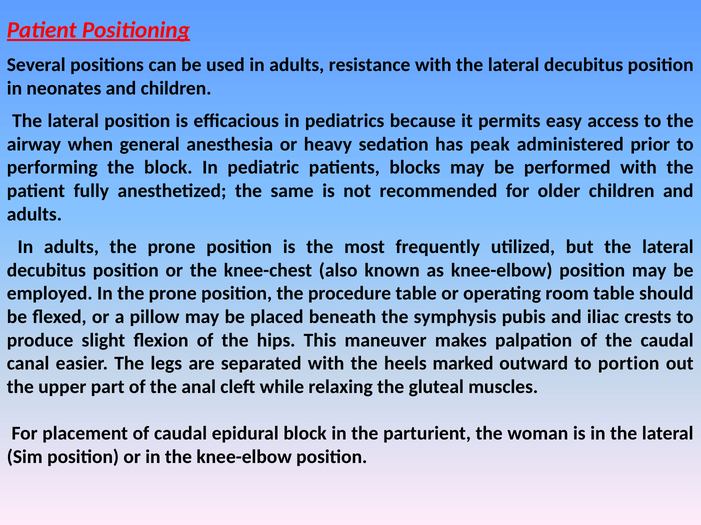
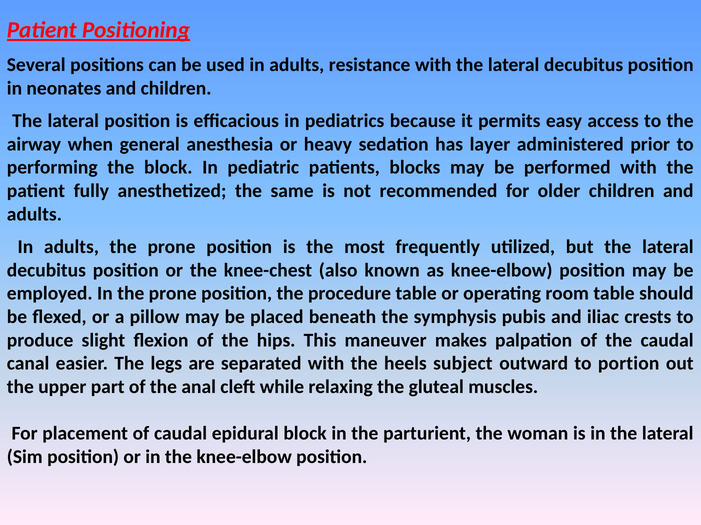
peak: peak -> layer (490, 144)
marked: marked -> subject (463, 364)
